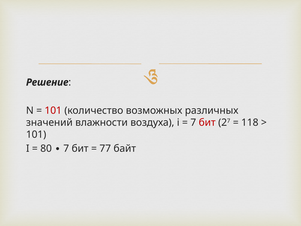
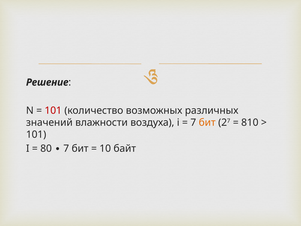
бит colour: red -> orange (207, 122)
118: 118 -> 810 (250, 122)
77: 77 -> 10 (105, 148)
